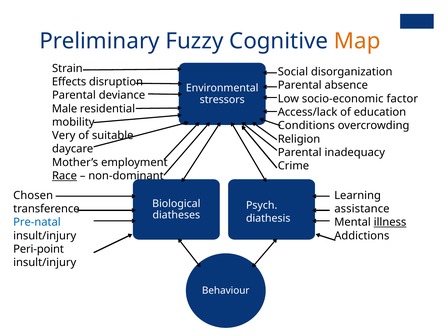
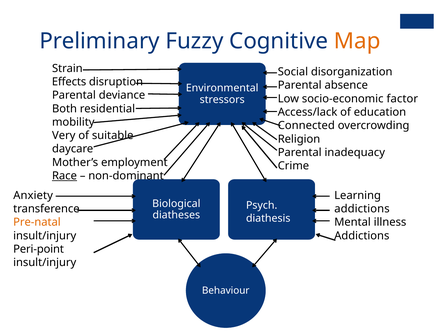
Male: Male -> Both (65, 109)
Conditions: Conditions -> Connected (306, 126)
Chosen: Chosen -> Anxiety (33, 195)
assistance: assistance -> addictions (362, 209)
Pre-natal colour: blue -> orange (37, 222)
illness underline: present -> none (390, 222)
